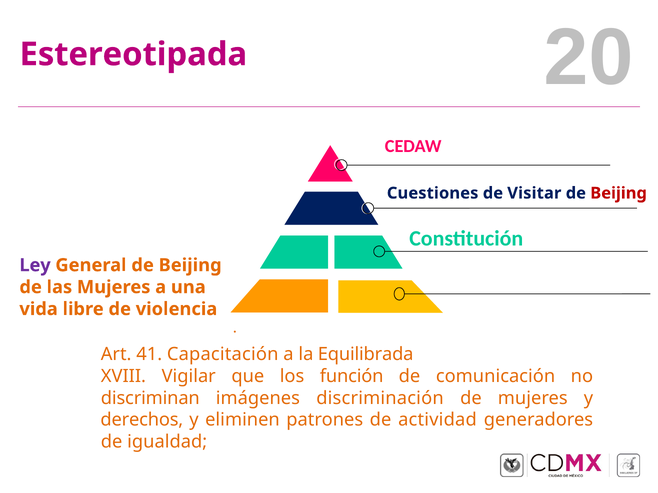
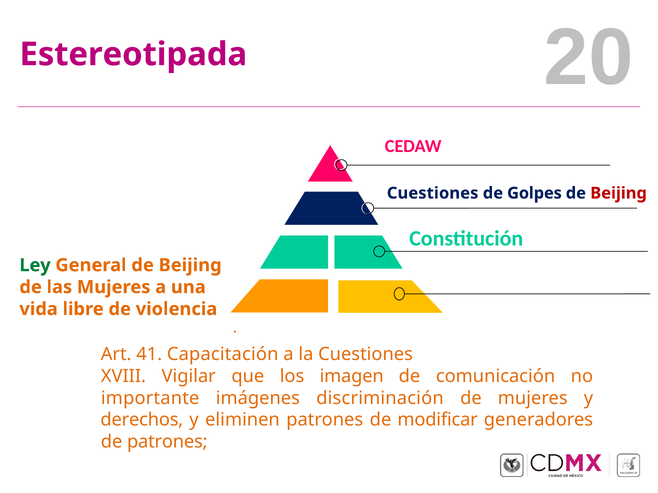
Visitar: Visitar -> Golpes (534, 193)
Ley colour: purple -> green (35, 265)
la Equilibrada: Equilibrada -> Cuestiones (366, 355)
función: función -> imagen (352, 376)
discriminan: discriminan -> importante (150, 398)
actividad: actividad -> modificar (438, 420)
de igualdad: igualdad -> patrones (167, 442)
